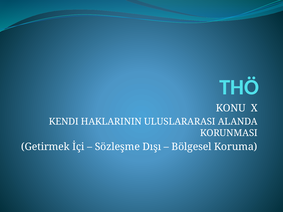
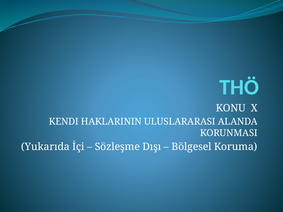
Getirmek: Getirmek -> Yukarıda (45, 147)
